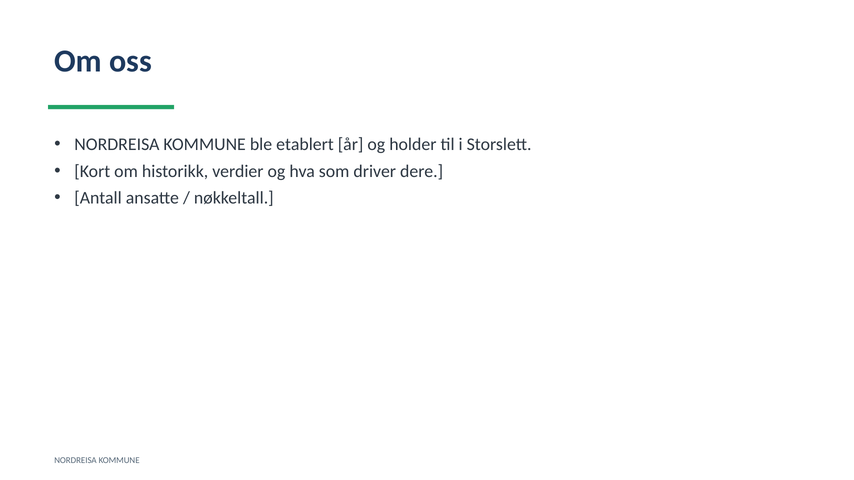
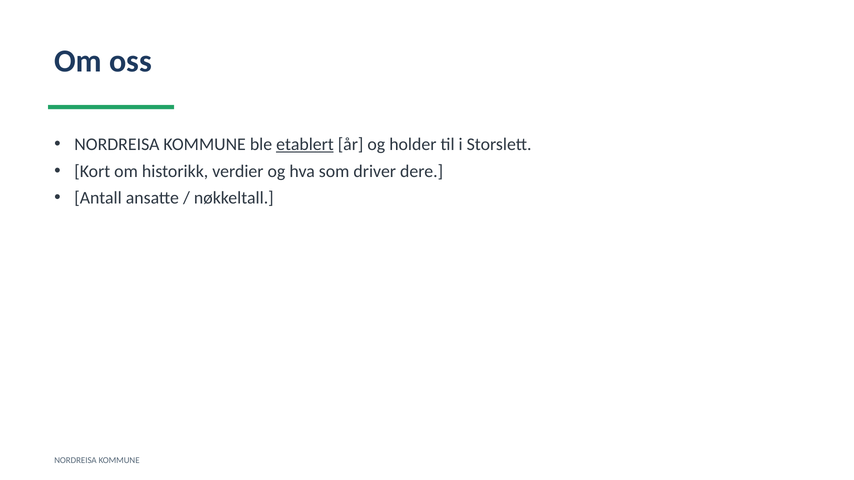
etablert underline: none -> present (305, 145)
